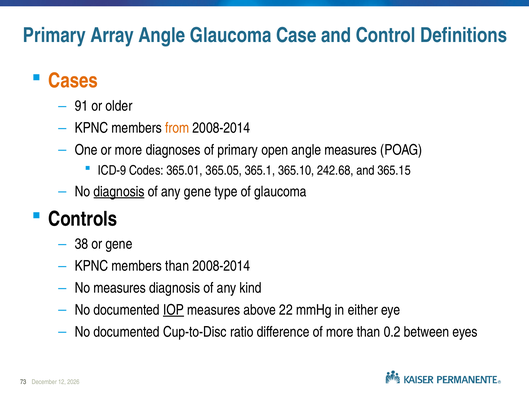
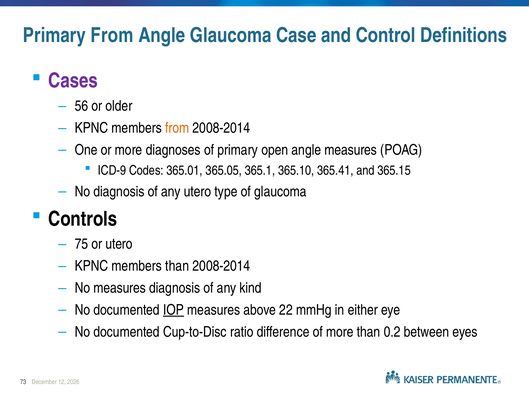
Primary Array: Array -> From (112, 36)
Cases colour: orange -> purple (73, 81)
91: 91 -> 56 (81, 106)
242.68: 242.68 -> 365.41 (335, 170)
diagnosis underline: present -> none (119, 191)
any gene: gene -> utero (198, 191)
38: 38 -> 75 (81, 244)
or gene: gene -> utero (119, 244)
